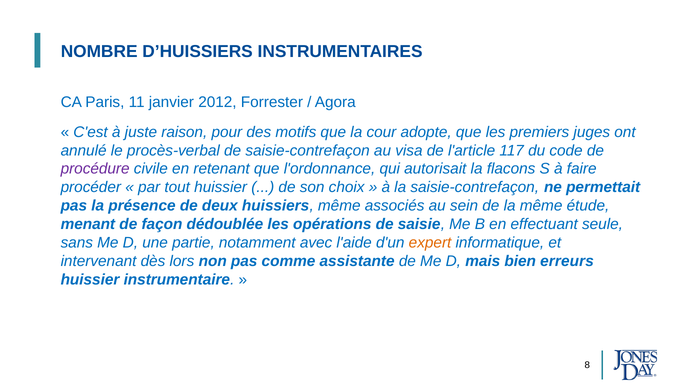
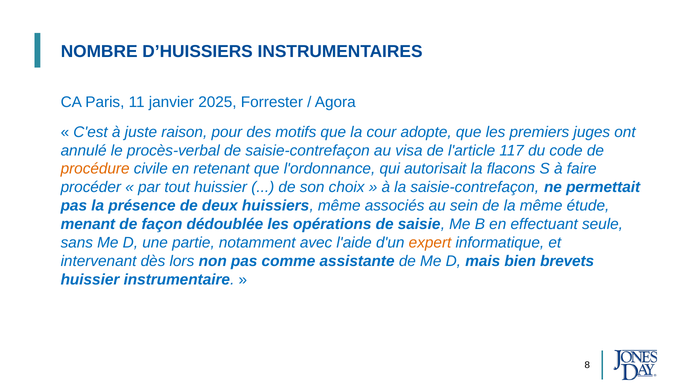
2012: 2012 -> 2025 (217, 102)
procédure colour: purple -> orange (95, 169)
erreurs: erreurs -> brevets (567, 261)
